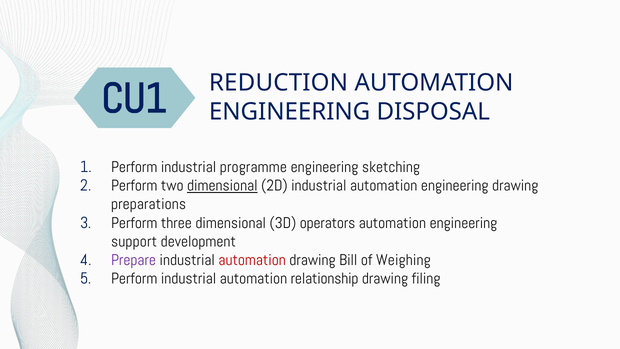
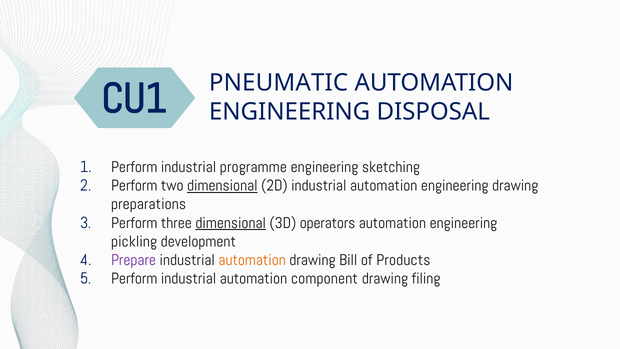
REDUCTION: REDUCTION -> PNEUMATIC (279, 83)
dimensional underline: none -> present (231, 223)
support: support -> pickling (134, 241)
automation colour: red -> orange (252, 260)
Weighing: Weighing -> Products (403, 260)
relationship: relationship -> component (324, 279)
